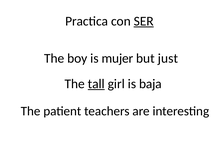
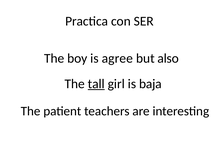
SER underline: present -> none (144, 21)
mujer: mujer -> agree (117, 58)
just: just -> also (168, 58)
